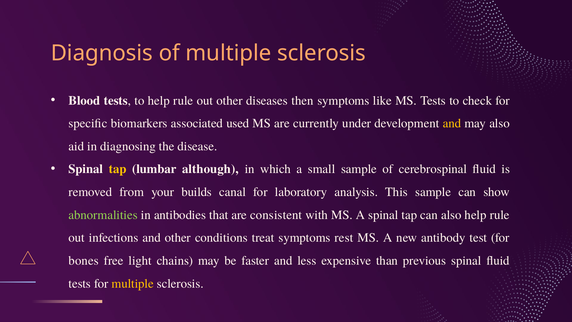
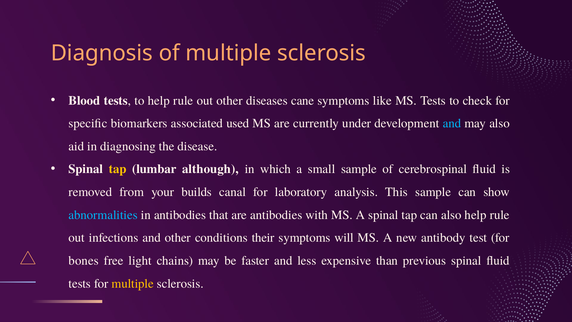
then: then -> cane (303, 100)
and colour: yellow -> light blue (452, 123)
abnormalities colour: light green -> light blue (103, 215)
are consistent: consistent -> antibodies (276, 215)
treat: treat -> their (263, 238)
rest: rest -> will (344, 238)
